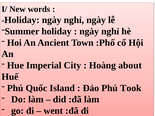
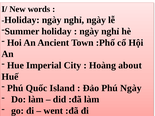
Phú Took: Took -> Ngày (131, 88)
